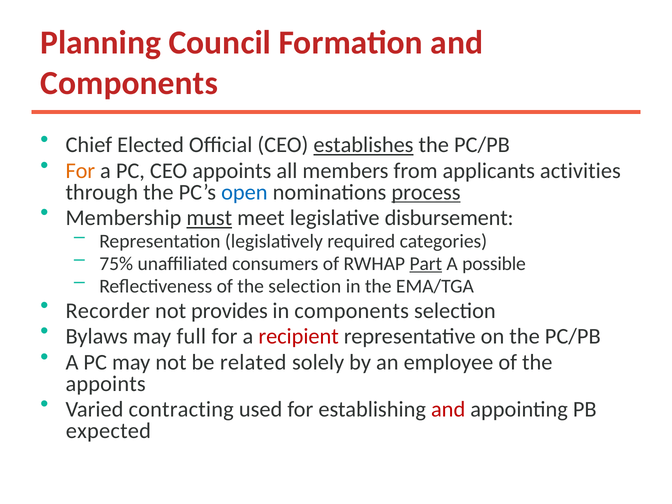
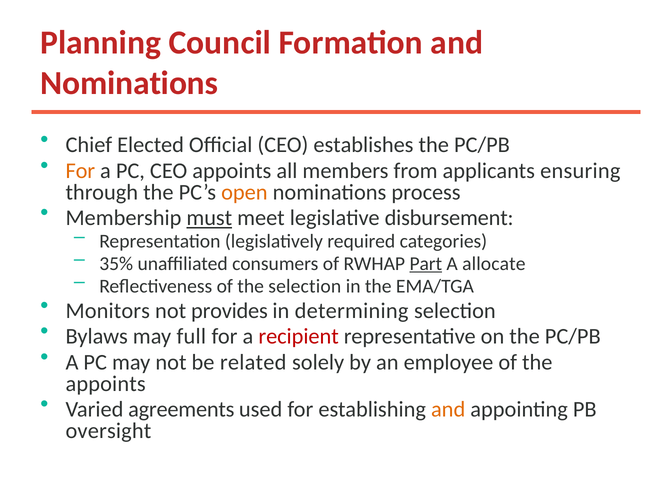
Components: Components -> Nominations (129, 83)
establishes underline: present -> none (363, 145)
activities: activities -> ensuring (580, 171)
open colour: blue -> orange (244, 192)
process underline: present -> none (426, 192)
75%: 75% -> 35% (116, 264)
possible: possible -> allocate (494, 264)
Recorder: Recorder -> Monitors (108, 311)
in components: components -> determining (352, 311)
contracting: contracting -> agreements (181, 409)
and colour: red -> orange (448, 409)
expected: expected -> oversight (108, 431)
